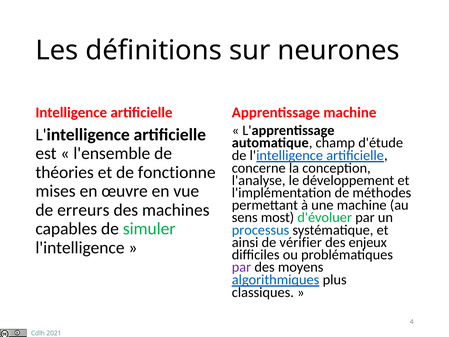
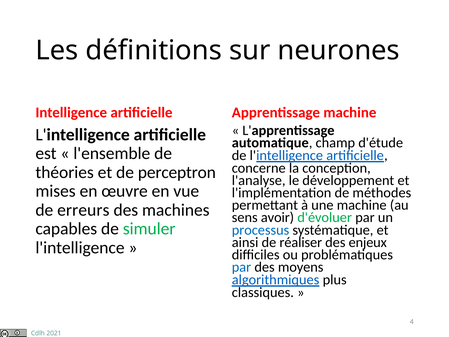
fonctionne: fonctionne -> perceptron (177, 172)
most: most -> avoir (277, 217)
vérifier: vérifier -> réaliser (301, 242)
par colour: purple -> blue (241, 267)
